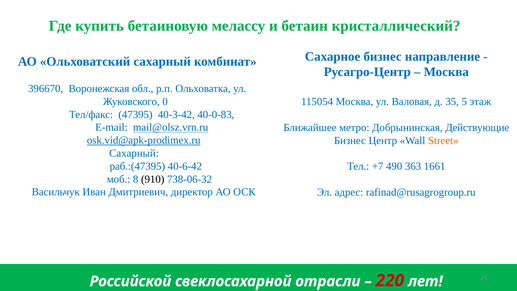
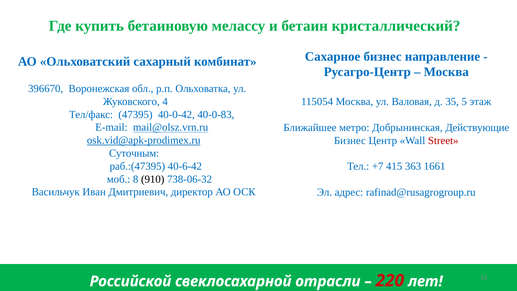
0: 0 -> 4 (165, 101)
40-3-42: 40-3-42 -> 40-0-42 (176, 114)
Street colour: orange -> red (443, 140)
Сахарный: Сахарный -> Суточным (134, 153)
490: 490 -> 415 (394, 166)
